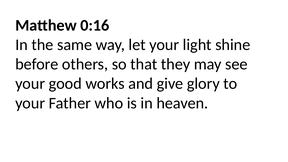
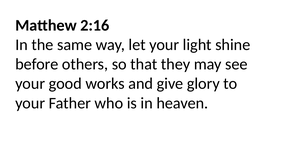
0:16: 0:16 -> 2:16 (95, 25)
